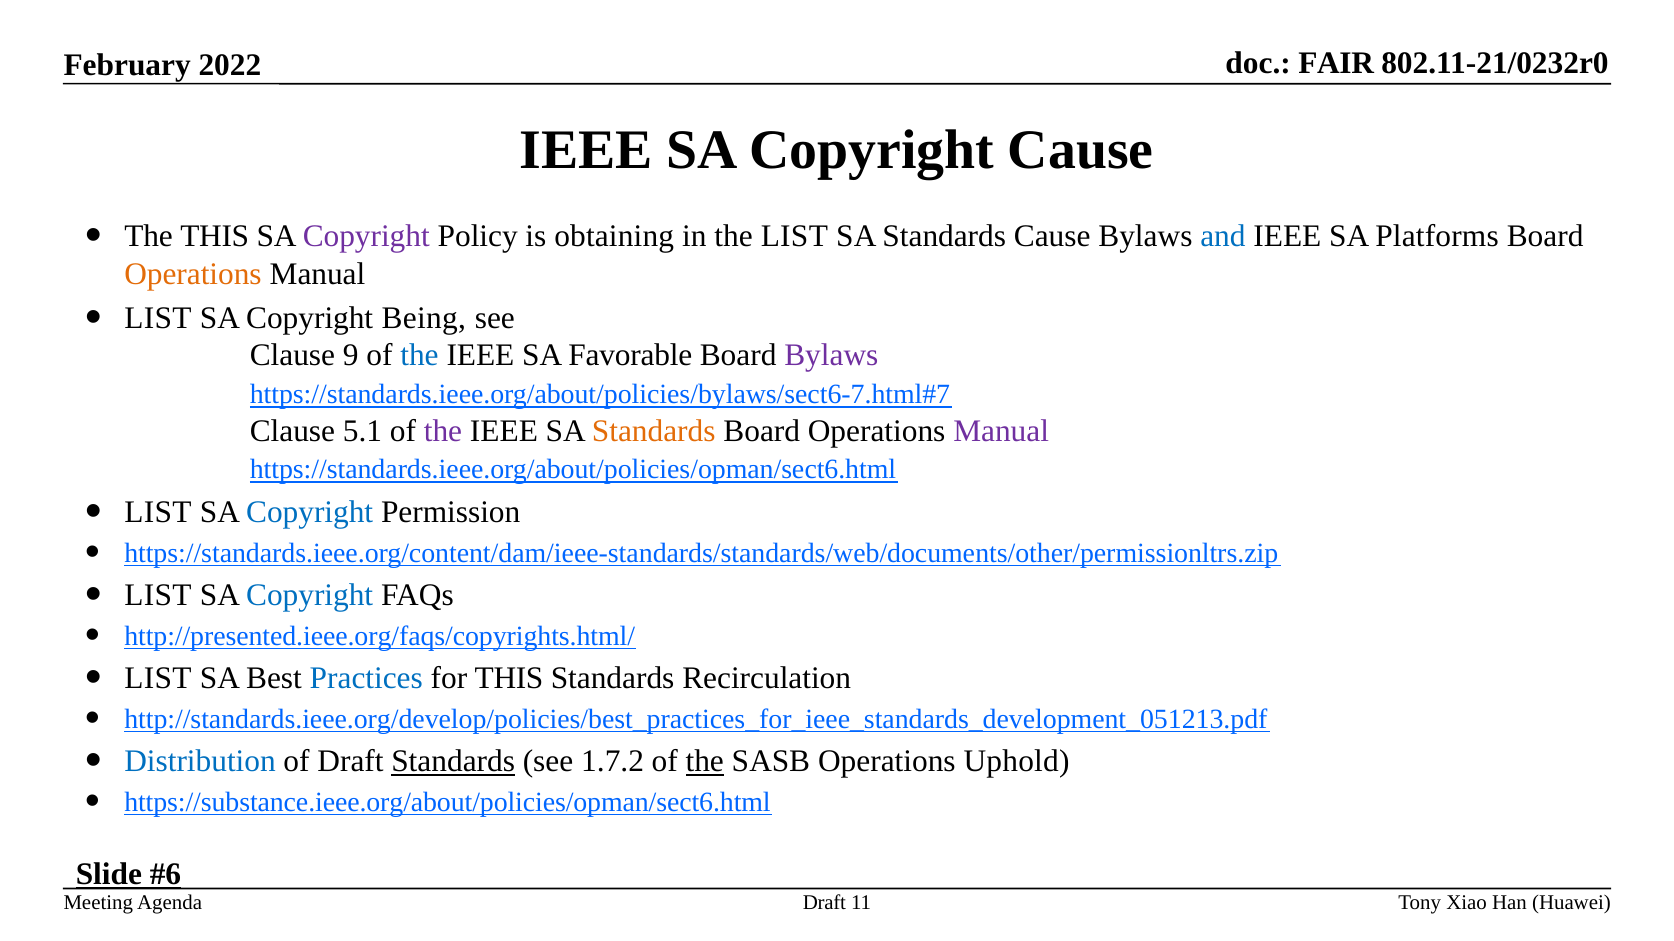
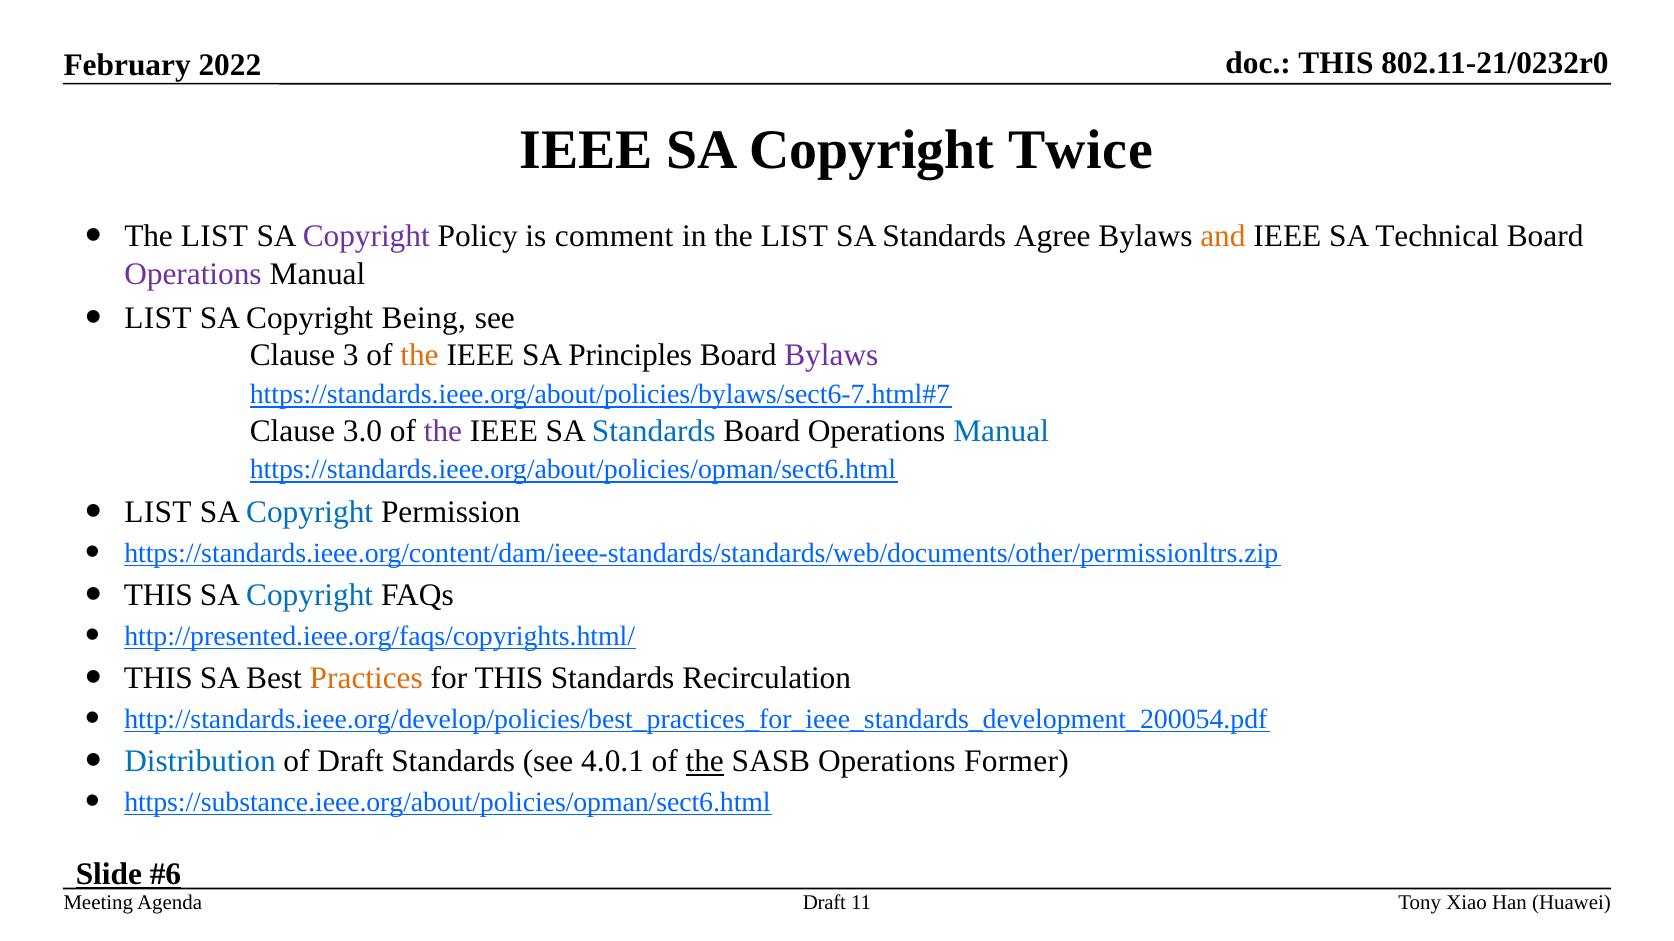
FAIR: FAIR -> THIS (1336, 63)
Copyright Cause: Cause -> Twice (1080, 150)
THIS: THIS -> LIST (214, 237)
obtaining: obtaining -> comment (614, 237)
Standards Cause: Cause -> Agree (1052, 237)
and colour: blue -> orange (1223, 237)
Platforms: Platforms -> Technical (1437, 237)
Operations colour: orange -> purple (193, 274)
9: 9 -> 3 (351, 356)
the colour: blue -> orange (419, 356)
Favorable: Favorable -> Principles (630, 356)
5.1: 5.1 -> 3.0 (362, 431)
Standards colour: orange -> blue (654, 431)
Manual colour: purple -> blue (1001, 431)
LIST: LIST -> THIS (158, 596)
LIST: LIST -> THIS (158, 679)
Practices colour: blue -> orange (366, 679)
http://standards.ieee.org/develop/policies/best_practices_for_ieee_standards_development_051213.pdf: http://standards.ieee.org/develop/policies/best_practices_for_ieee_standards_development_051213.pdf -> http://standards.ieee.org/develop/policies/best_practices_for_ieee_standards_development_200054.pdf (696, 720)
Standards underline: present -> none (453, 762)
1.7.2: 1.7.2 -> 4.0.1 (613, 762)
Uphold: Uphold -> Former (1016, 762)
